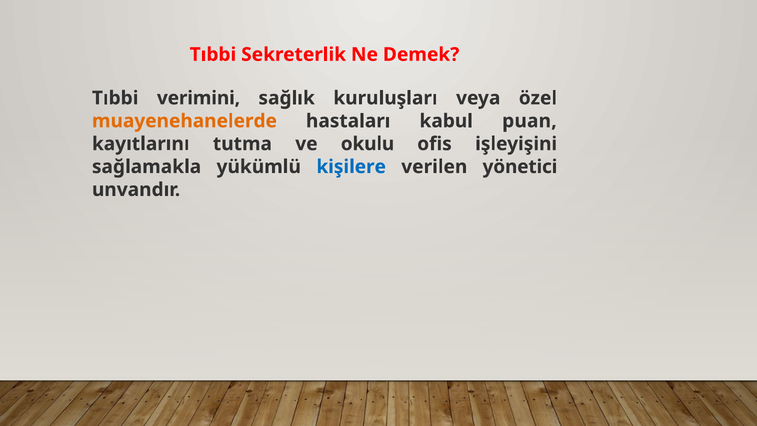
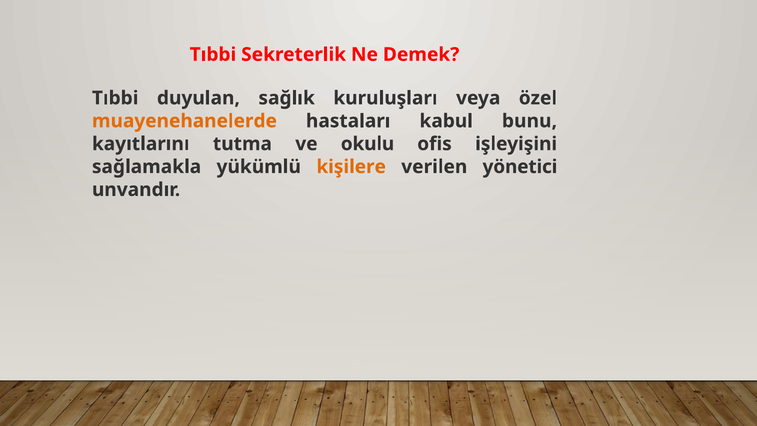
verimini: verimini -> duyulan (198, 98)
puan: puan -> bunu (529, 121)
kişilere colour: blue -> orange (351, 167)
